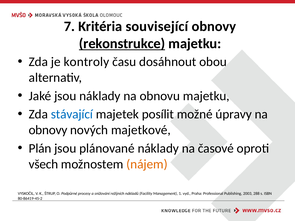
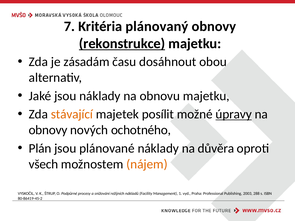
související: související -> plánovaný (157, 26)
kontroly: kontroly -> zásadám (87, 62)
stávající colour: blue -> orange (72, 114)
úpravy underline: none -> present (234, 114)
majetkové: majetkové -> ochotného (141, 130)
časové: časové -> důvěra (216, 149)
